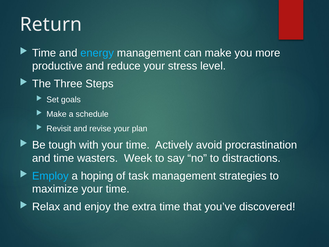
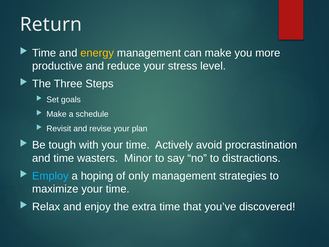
energy colour: light blue -> yellow (97, 53)
Week: Week -> Minor (138, 158)
task: task -> only (139, 176)
